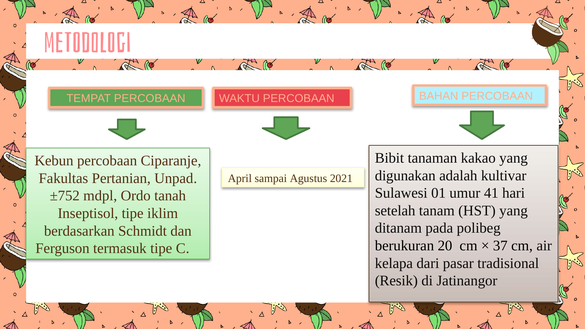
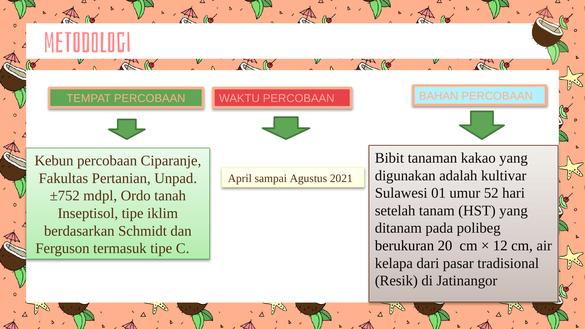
41: 41 -> 52 (491, 193)
37: 37 -> 12 (500, 246)
